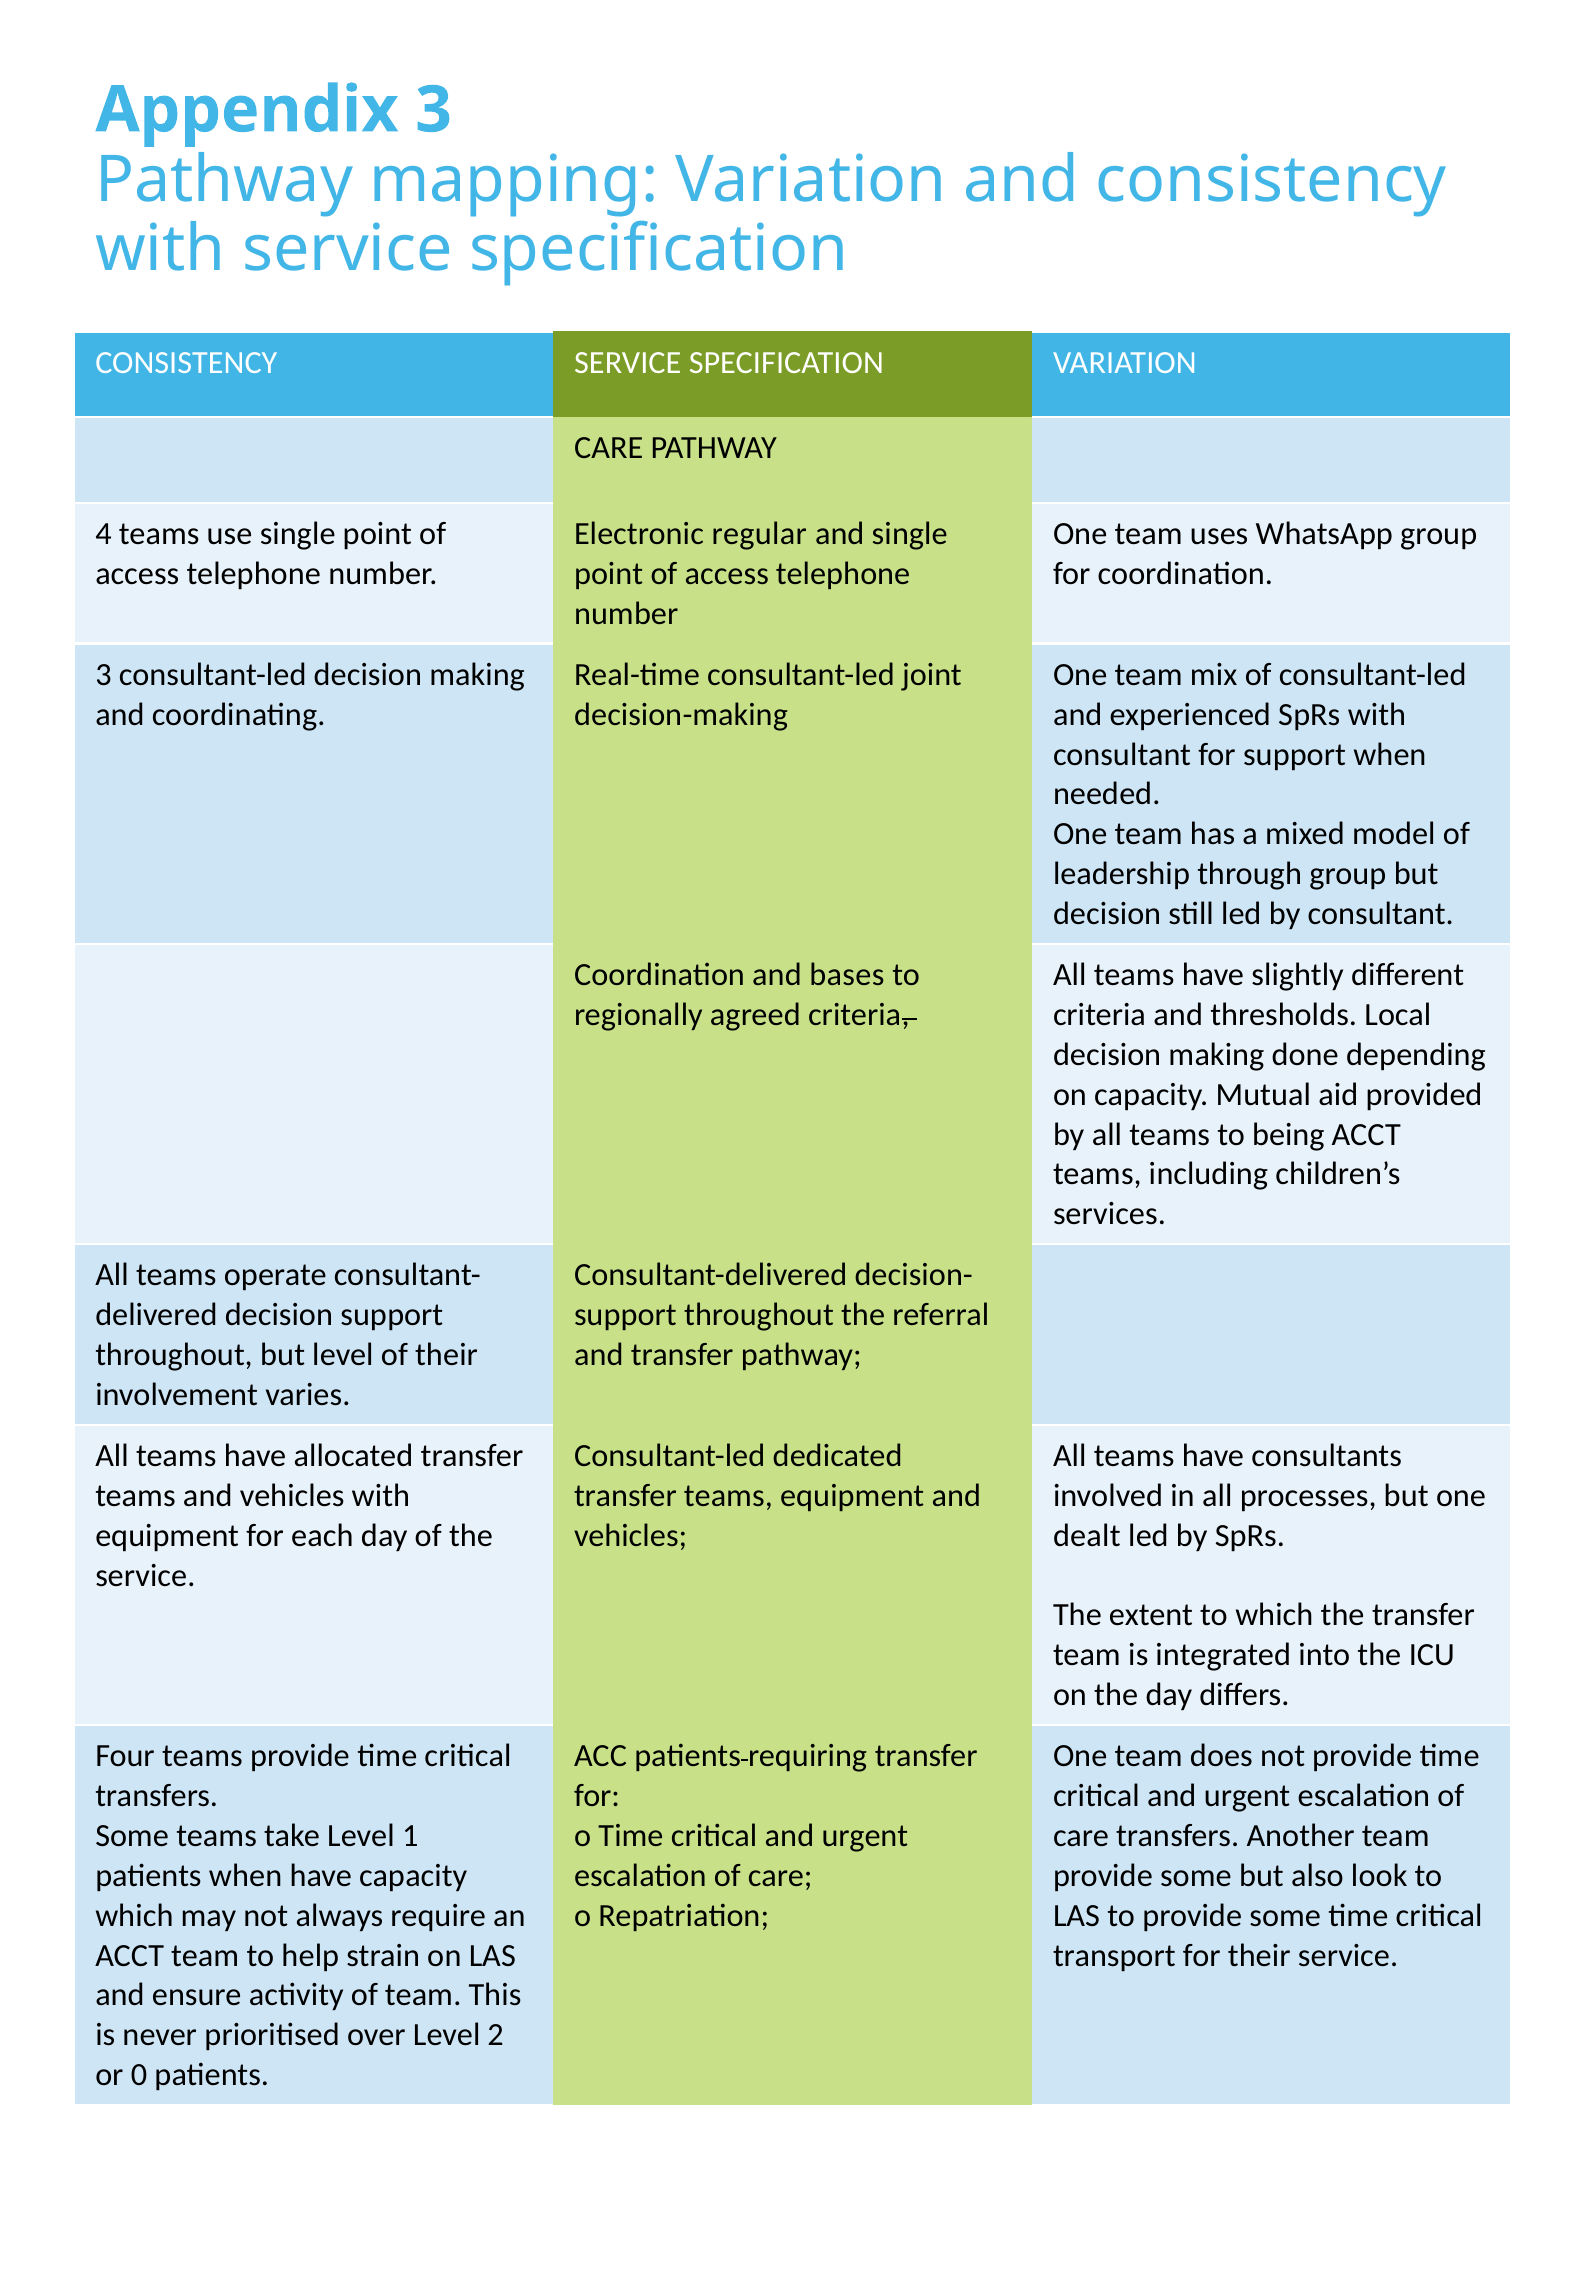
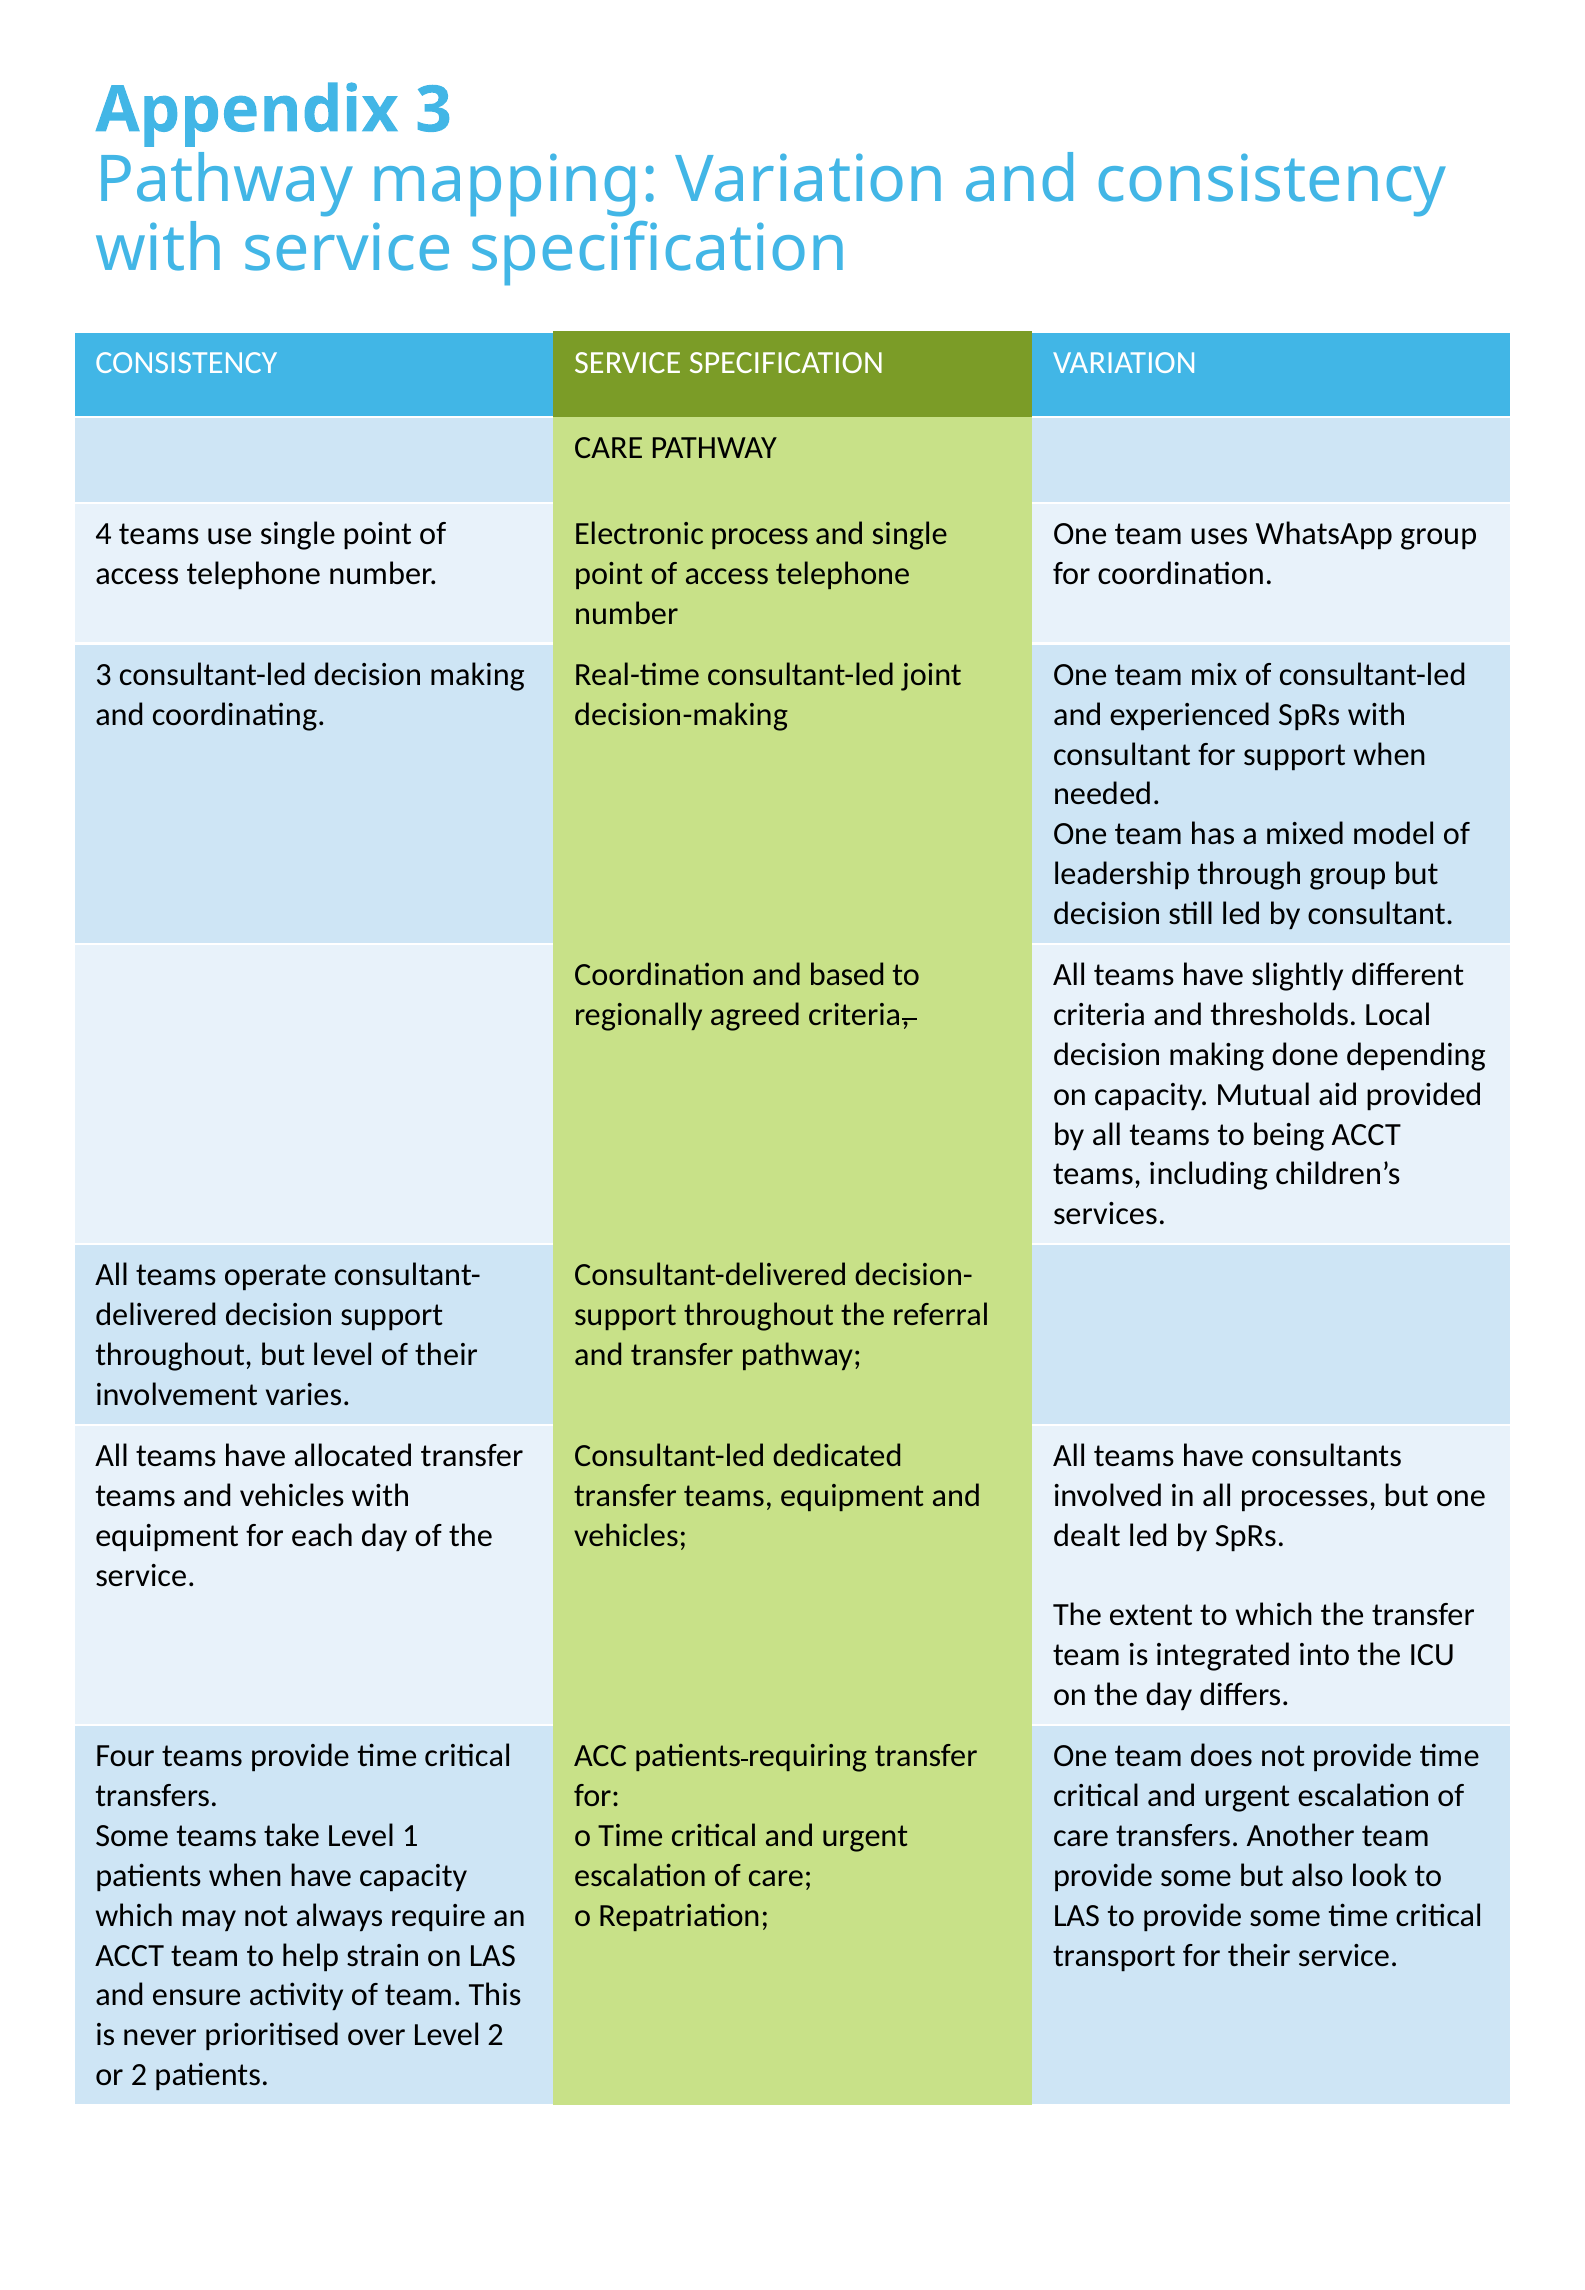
regular: regular -> process (760, 534)
bases: bases -> based (847, 975)
or 0: 0 -> 2 (139, 2075)
